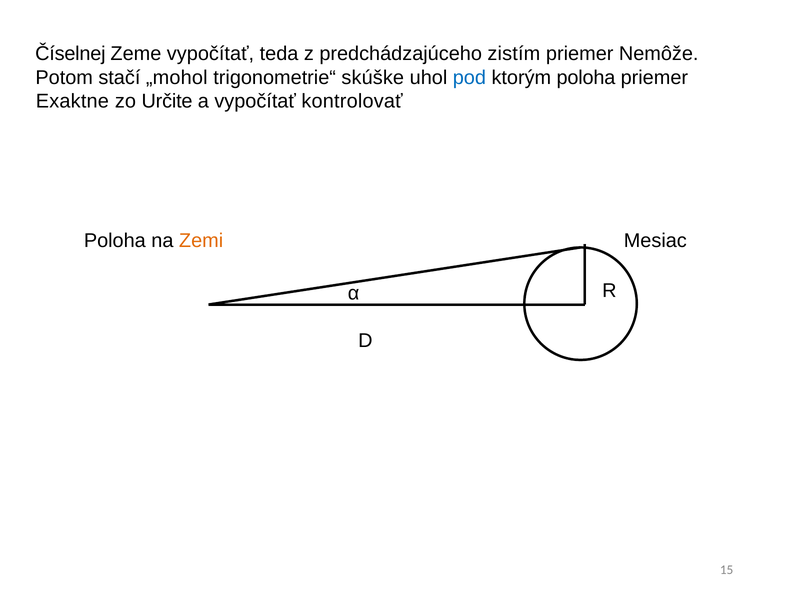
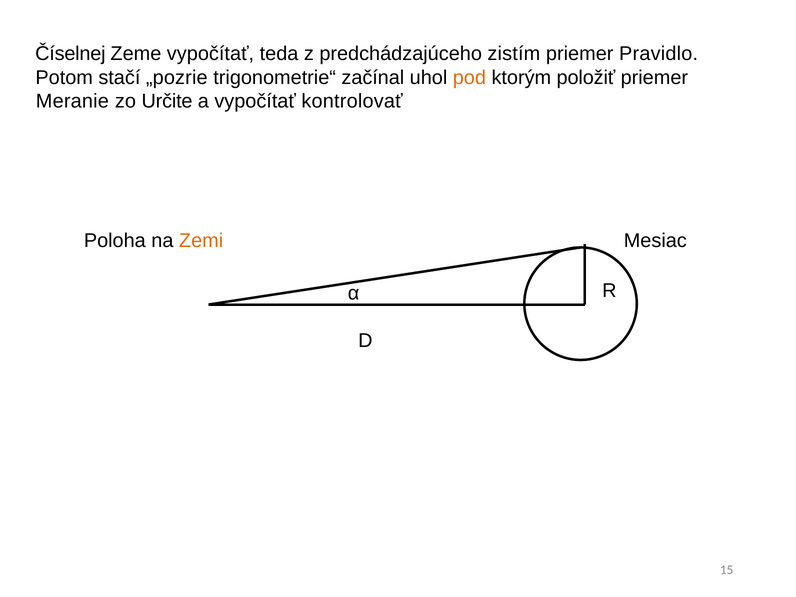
Nemôže: Nemôže -> Pravidlo (659, 54)
„mohol: „mohol -> „pozrie (177, 77)
skúške: skúške -> začínal (373, 77)
pod colour: blue -> orange (469, 77)
ktorým poloha: poloha -> položiť (586, 77)
Exaktne: Exaktne -> Meranie (72, 101)
